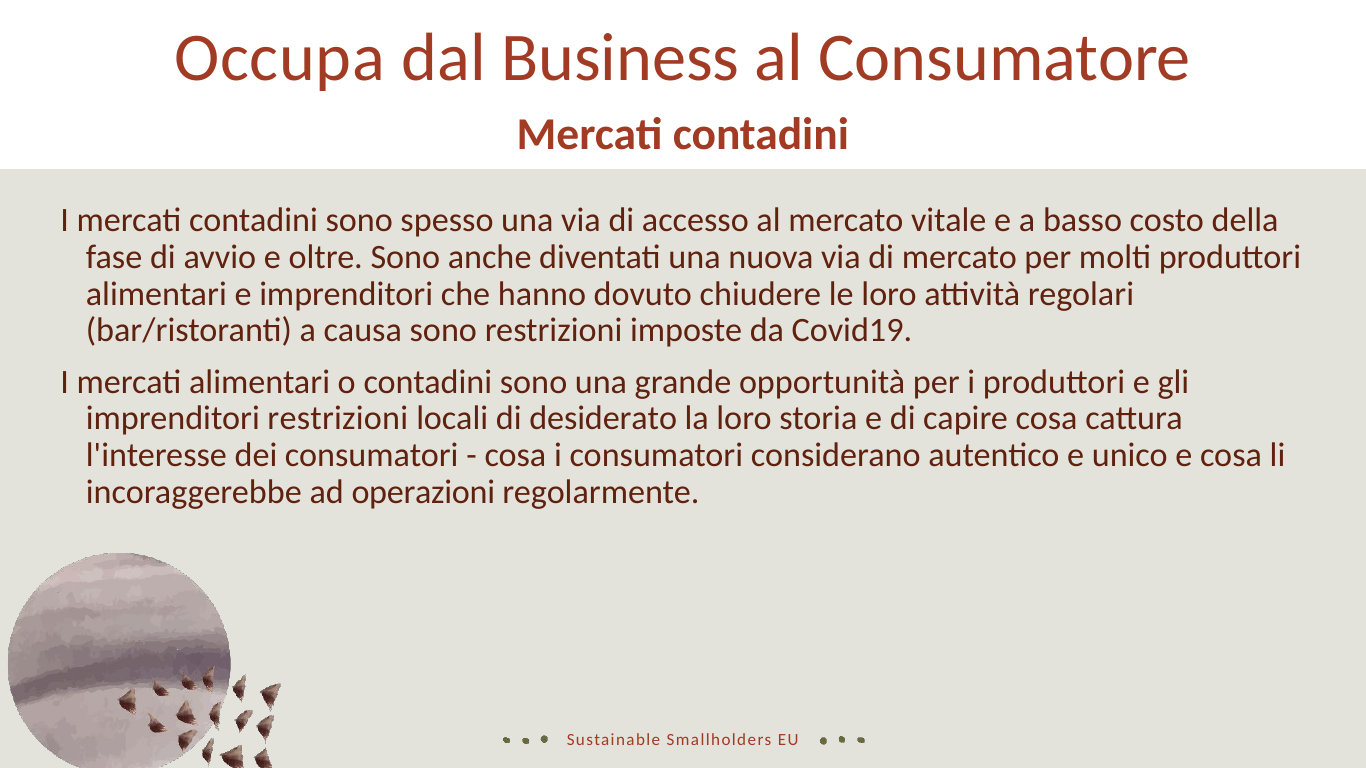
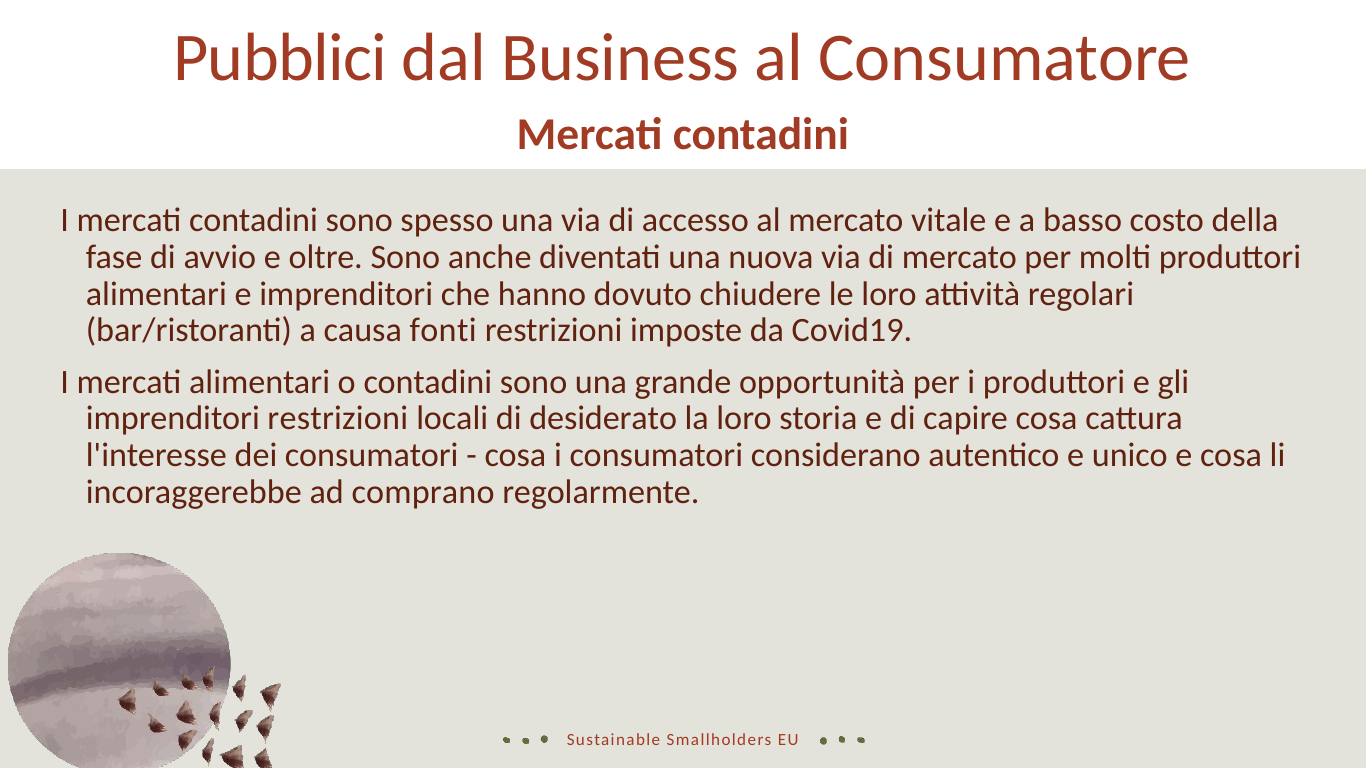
Occupa: Occupa -> Pubblici (280, 58)
causa sono: sono -> fonti (443, 331)
operazioni: operazioni -> comprano (423, 493)
